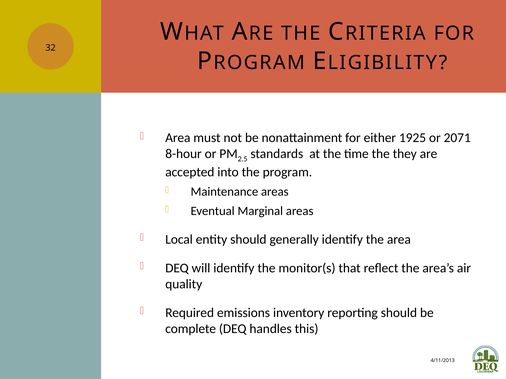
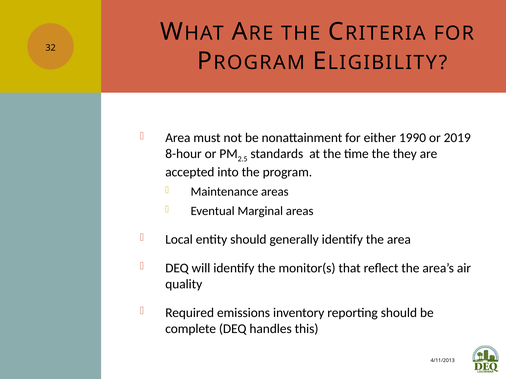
1925: 1925 -> 1990 (413, 138)
2071: 2071 -> 2019 (457, 138)
